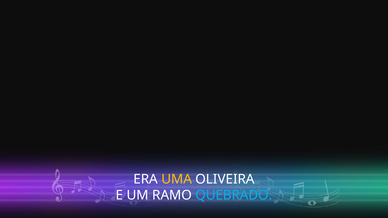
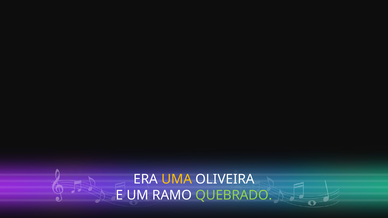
QUEBRADO colour: light blue -> light green (234, 195)
